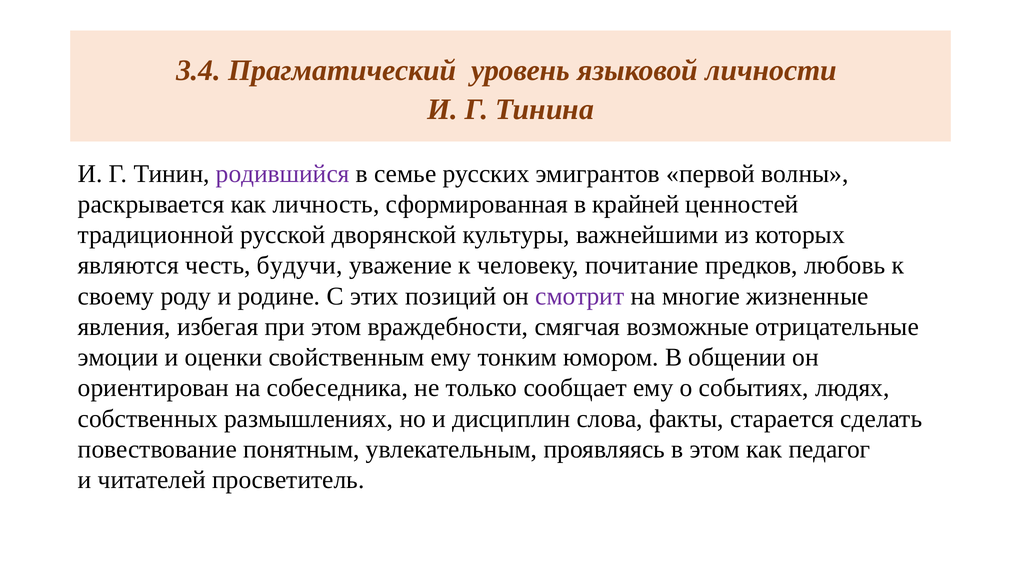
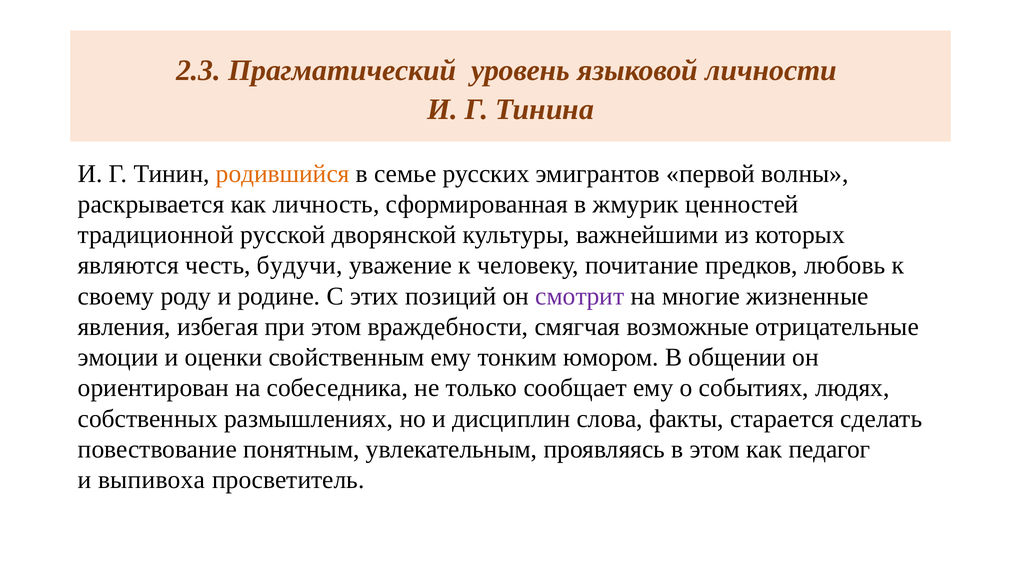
3.4: 3.4 -> 2.3 (198, 70)
родившийся colour: purple -> orange (283, 174)
крайней: крайней -> жмурик (636, 204)
читателей: читателей -> выпивоха (152, 480)
